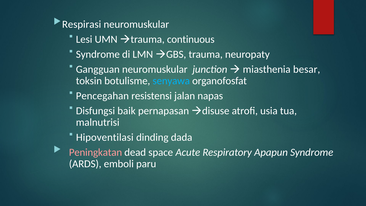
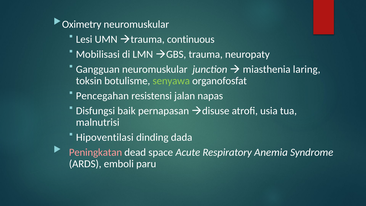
Respirasi: Respirasi -> Oximetry (82, 24)
Syndrome: Syndrome -> Mobilisasi (98, 54)
besar: besar -> laring (307, 69)
senyawa colour: light blue -> light green (171, 81)
Apapun: Apapun -> Anemia (271, 152)
